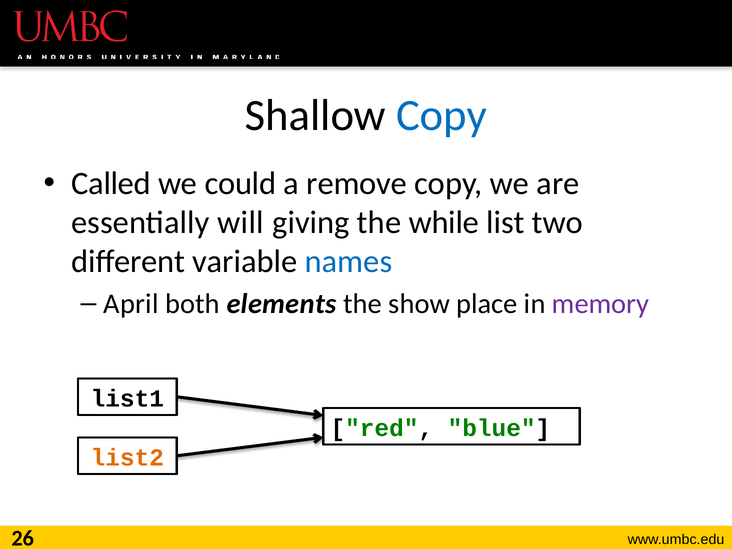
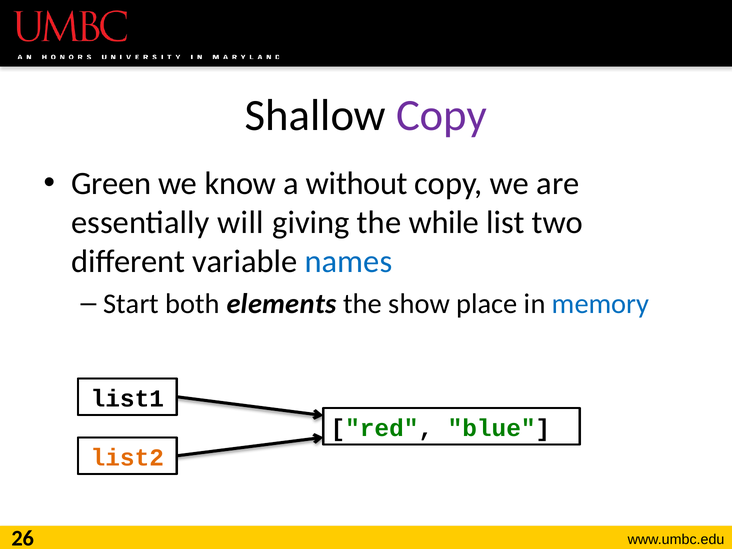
Copy colour: blue -> purple (442, 116)
Called: Called -> Green (111, 184)
could: could -> know (240, 184)
remove: remove -> without (357, 184)
April: April -> Start (131, 304)
memory colour: purple -> blue (601, 304)
